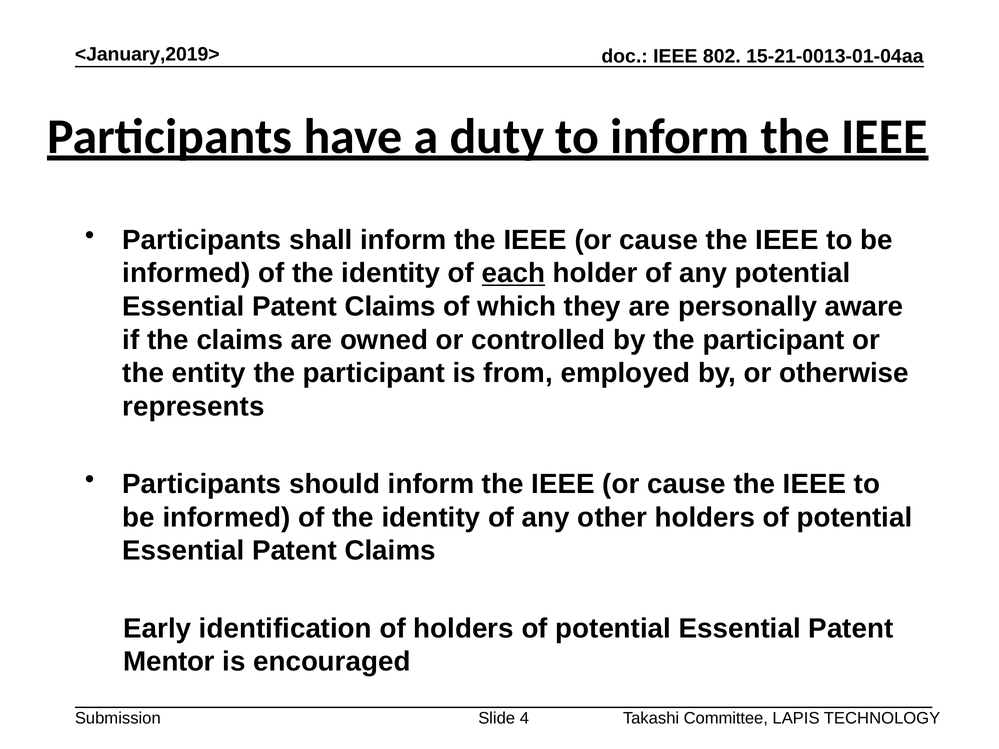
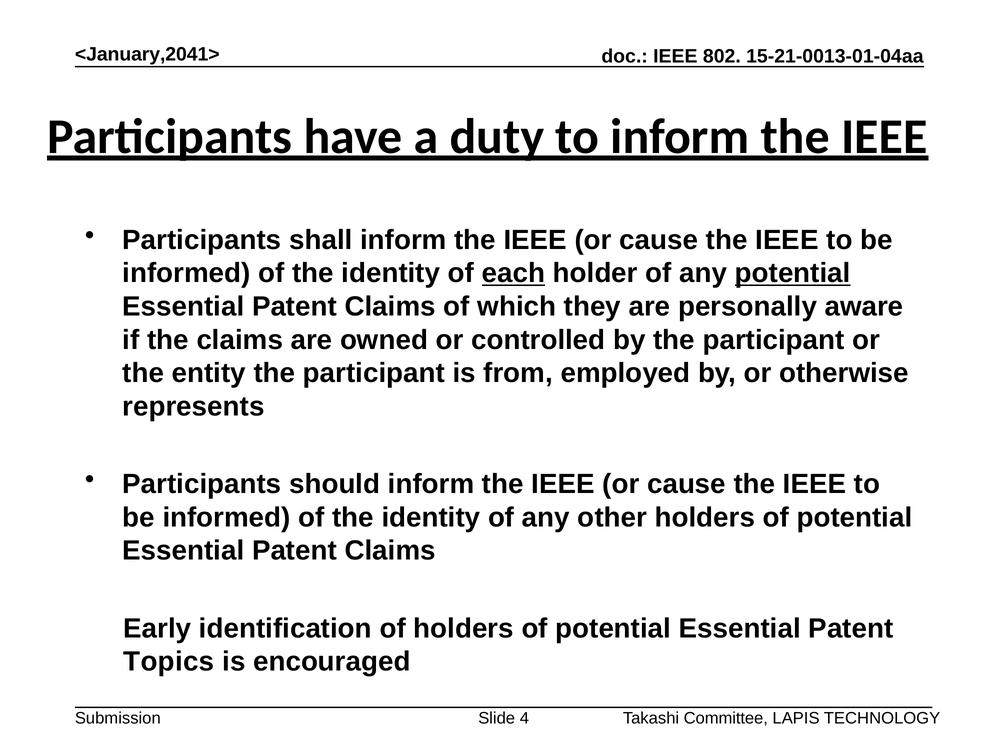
<January,2019>: <January,2019> -> <January,2041> (147, 55)
potential underline: none -> present (793, 273)
Mentor: Mentor -> Topics (169, 662)
